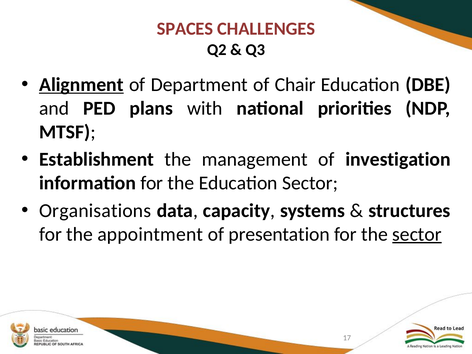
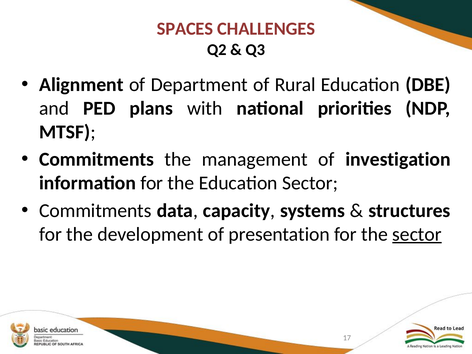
Alignment underline: present -> none (81, 85)
Chair: Chair -> Rural (295, 85)
Establishment: Establishment -> Commitments (97, 159)
Organisations: Organisations -> Commitments (95, 211)
appointment: appointment -> development (150, 234)
